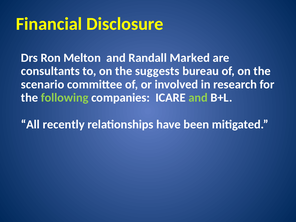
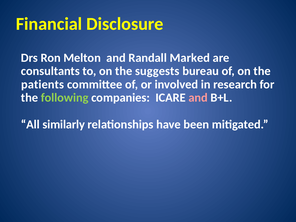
scenario: scenario -> patients (43, 84)
and colour: light green -> pink (198, 98)
recently: recently -> similarly (64, 124)
